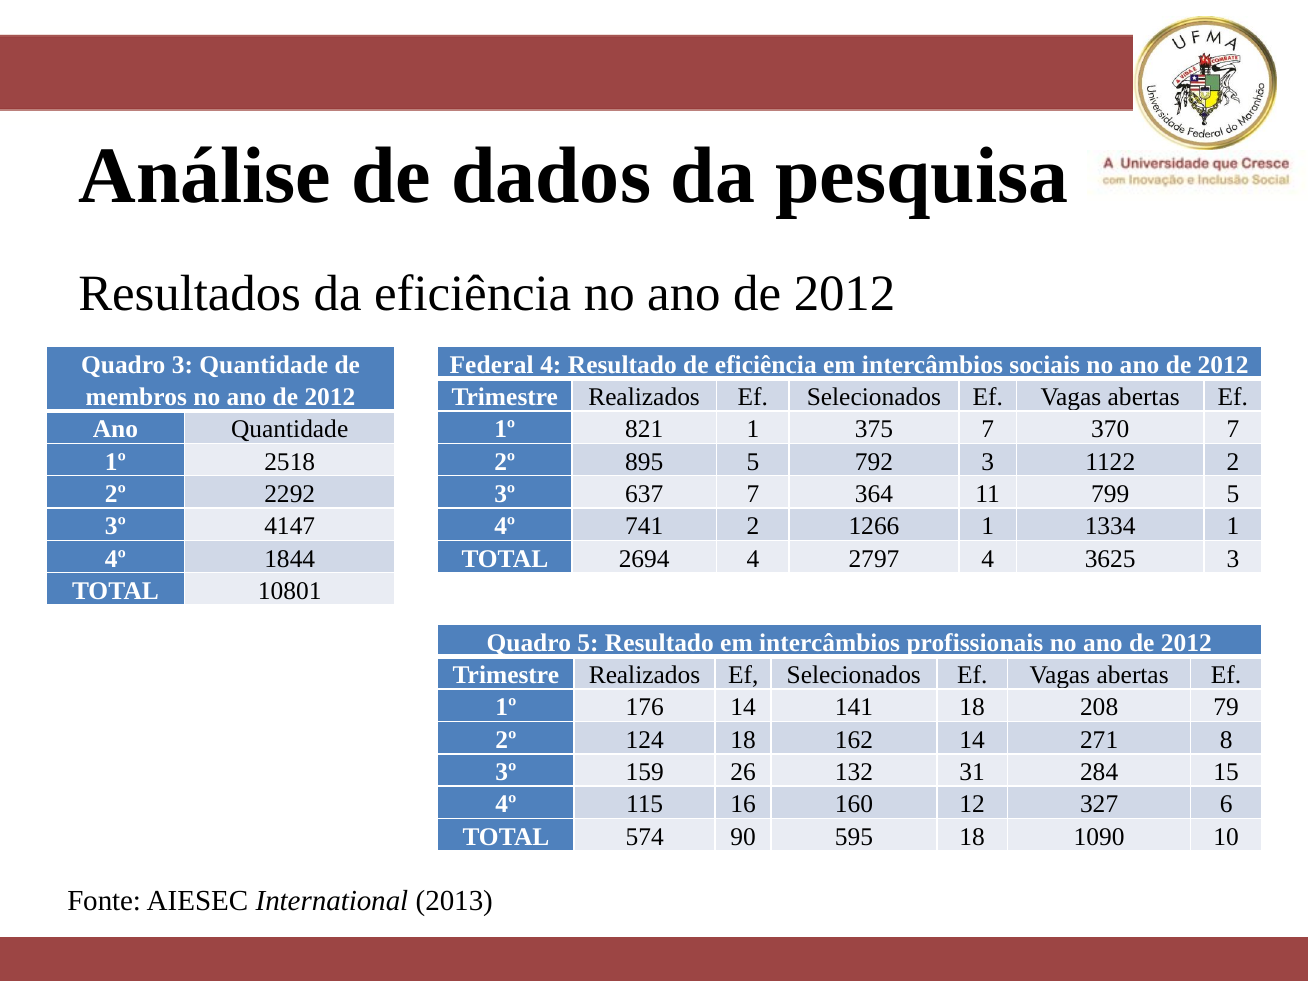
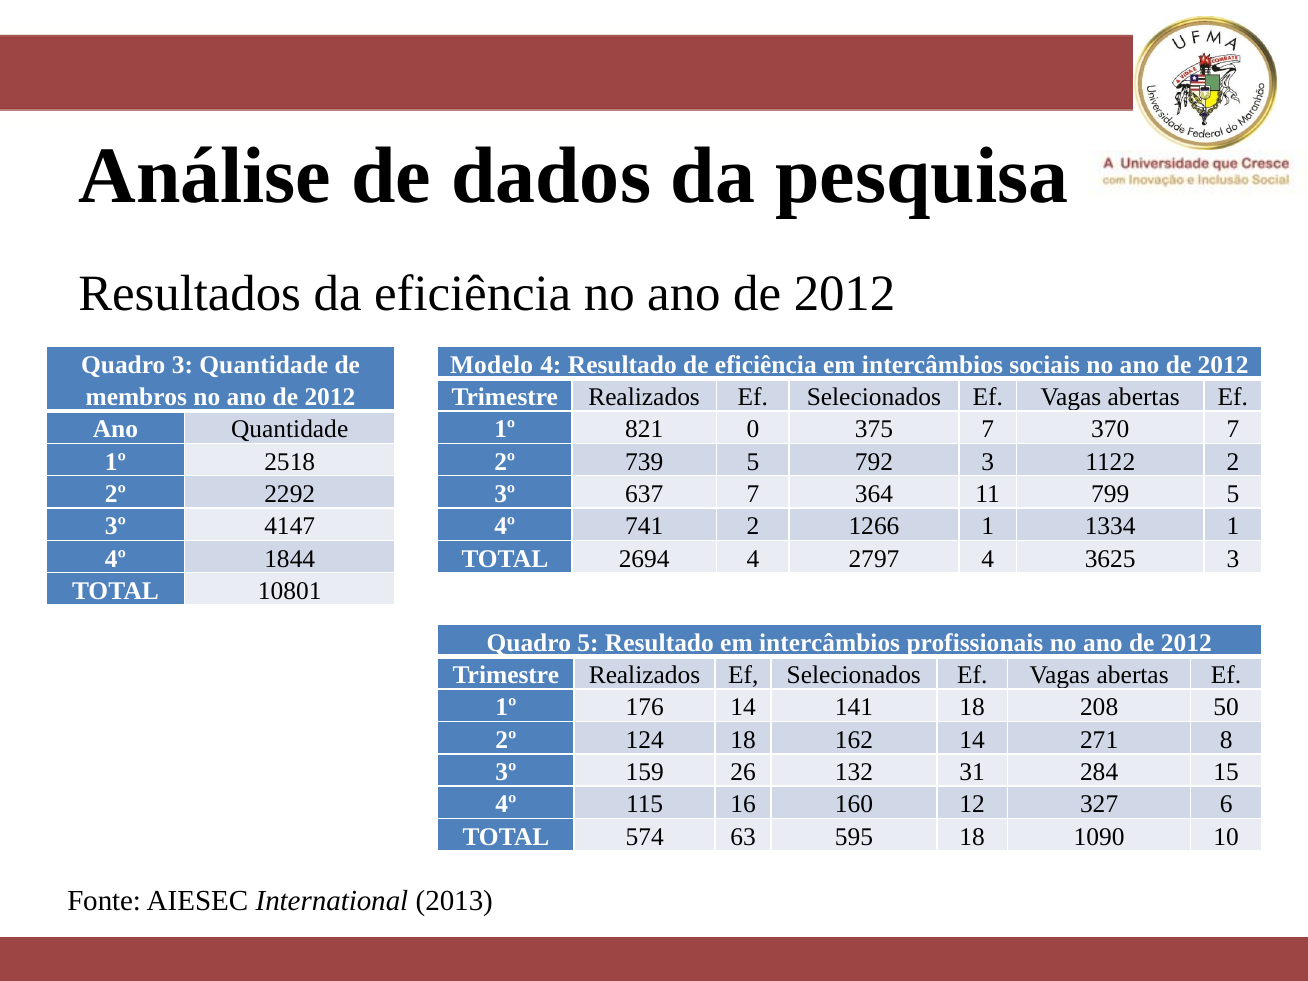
Federal: Federal -> Modelo (492, 365)
821 1: 1 -> 0 (753, 429)
895: 895 -> 739 (644, 462)
79: 79 -> 50 (1226, 708)
90: 90 -> 63 (743, 837)
